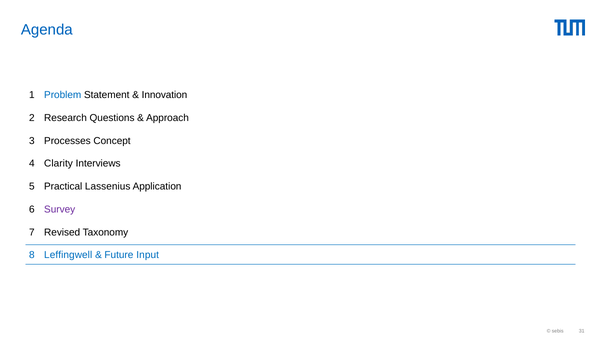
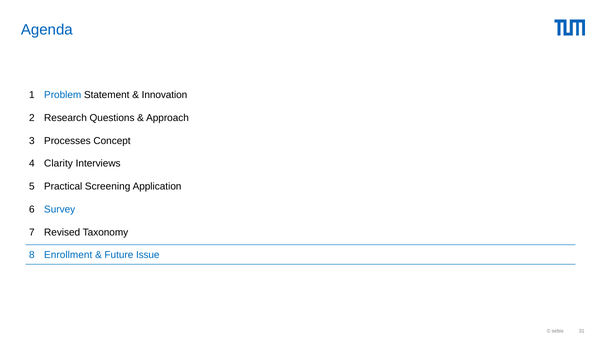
Lassenius: Lassenius -> Screening (108, 187)
Survey colour: purple -> blue (60, 209)
Leffingwell: Leffingwell -> Enrollment (68, 255)
Input: Input -> Issue (148, 255)
